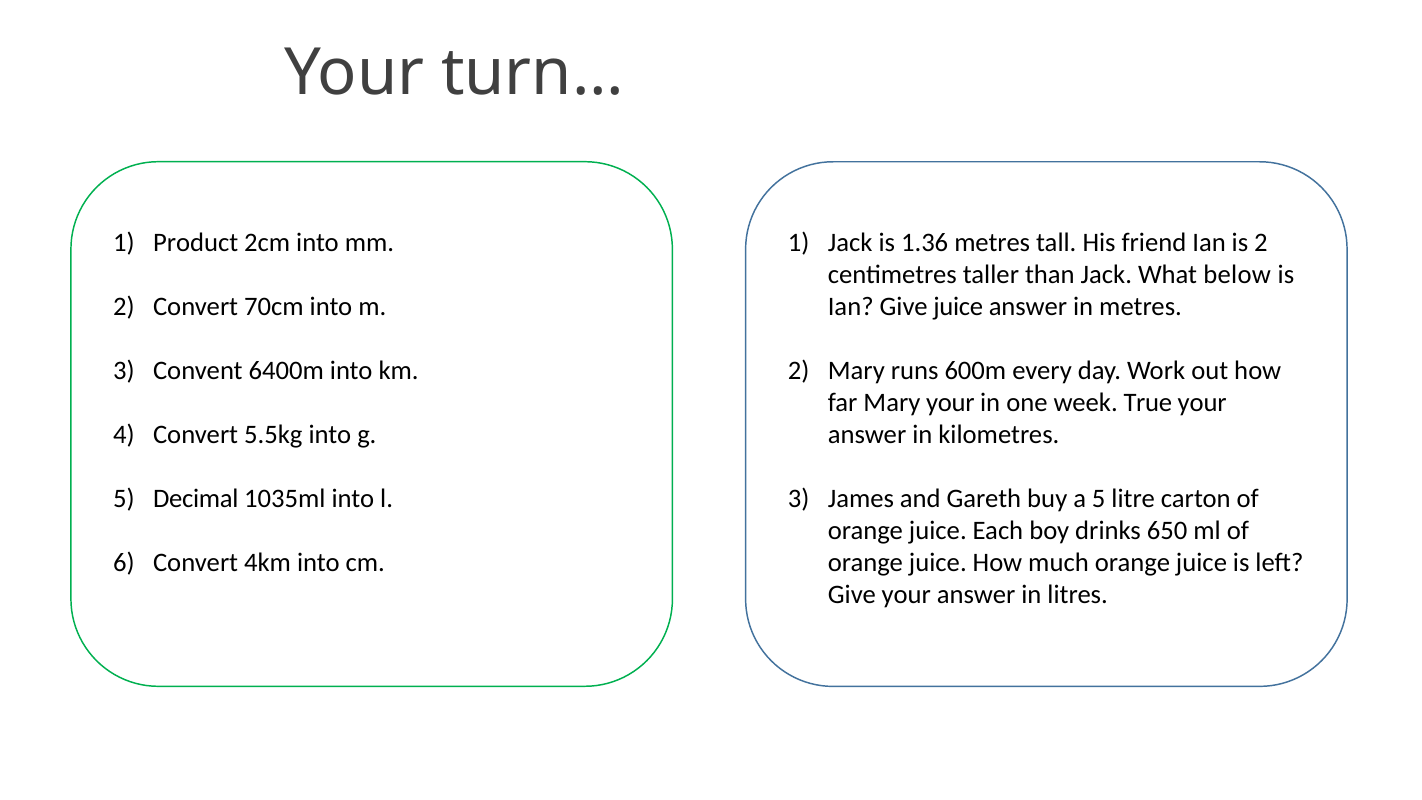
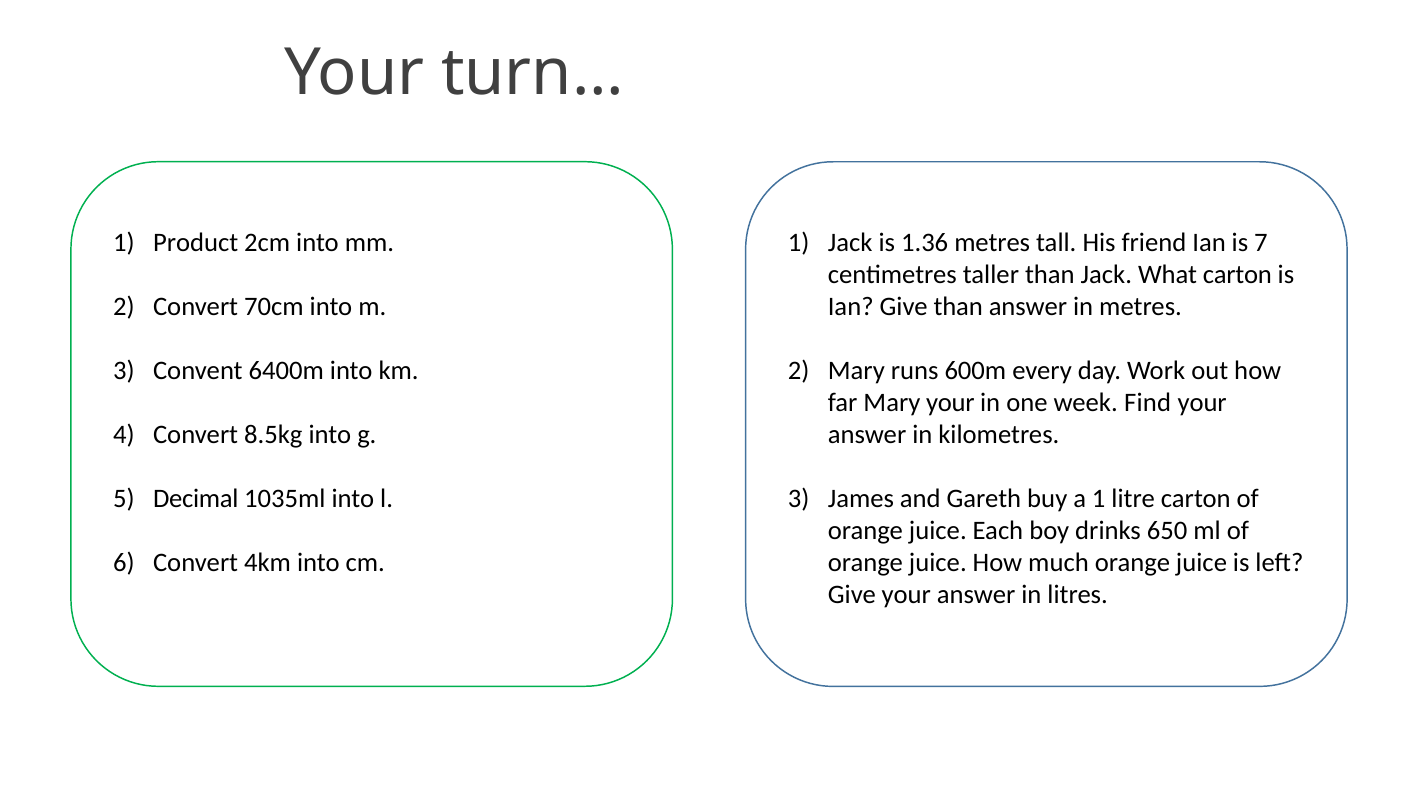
is 2: 2 -> 7 (1261, 243)
What below: below -> carton (1237, 275)
Give juice: juice -> than (958, 307)
True: True -> Find (1148, 403)
5.5kg: 5.5kg -> 8.5kg (273, 435)
a 5: 5 -> 1 (1099, 499)
